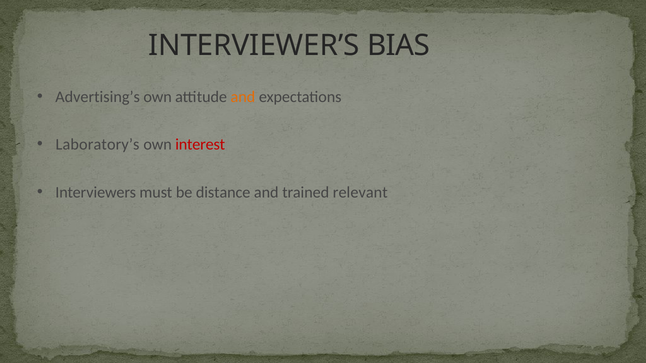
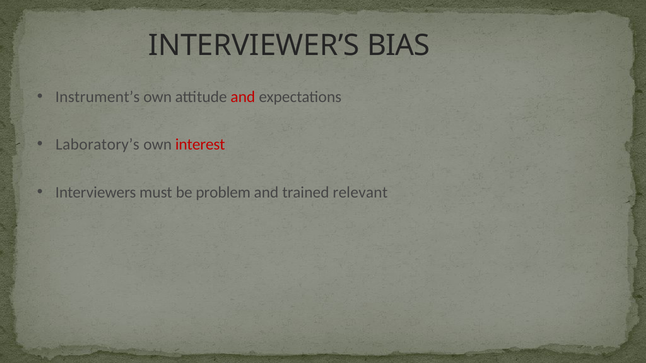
Advertising’s: Advertising’s -> Instrument’s (98, 97)
and colour: orange -> red (243, 97)
distance: distance -> problem (223, 192)
